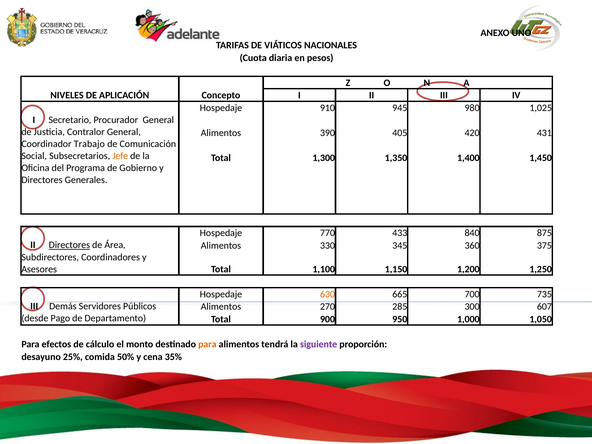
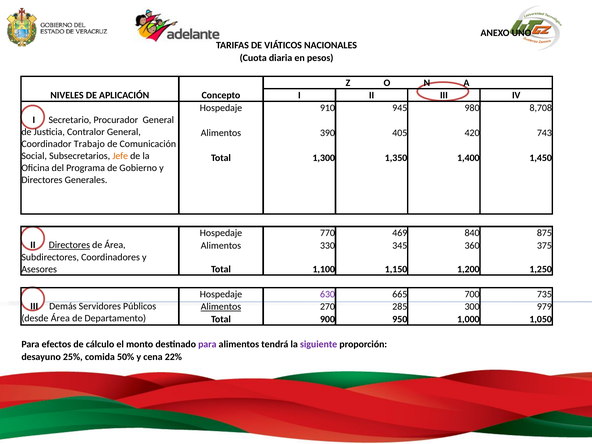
1,025: 1,025 -> 8,708 (541, 108)
431: 431 -> 743 (544, 133)
433: 433 -> 469 (400, 233)
630 colour: orange -> purple (328, 294)
Alimentos underline: none -> present (221, 307)
607: 607 -> 979 (544, 307)
desde Pago: Pago -> Área (60, 318)
para colour: orange -> purple (207, 344)
35%: 35% -> 22% (173, 357)
